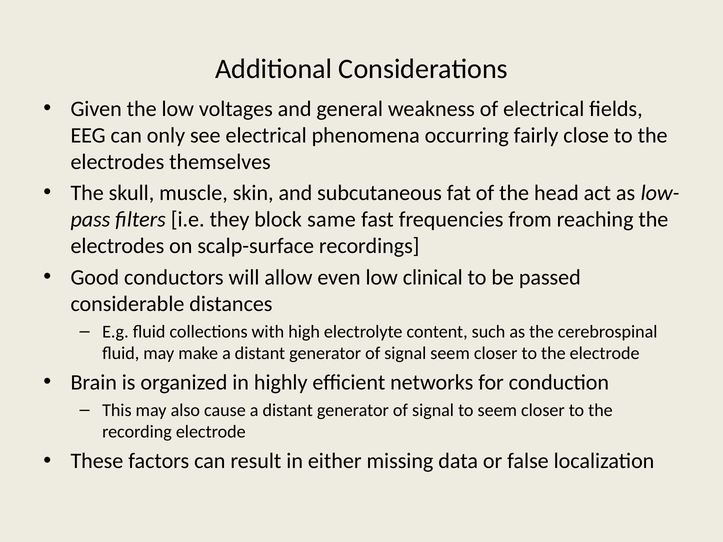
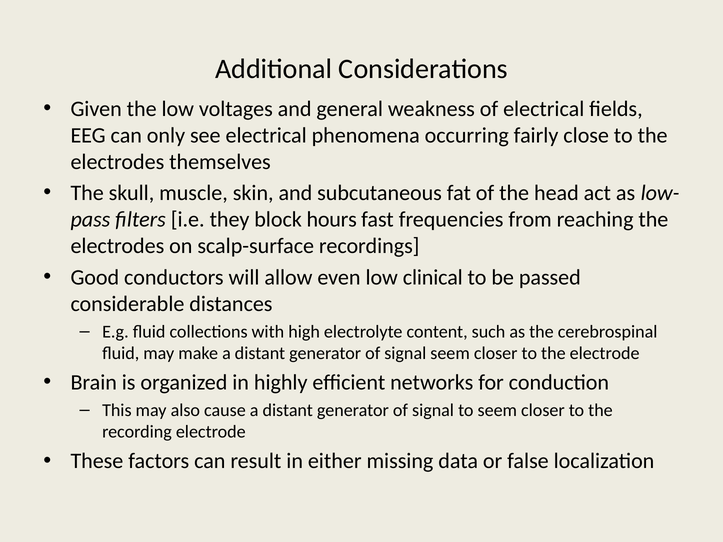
same: same -> hours (332, 220)
